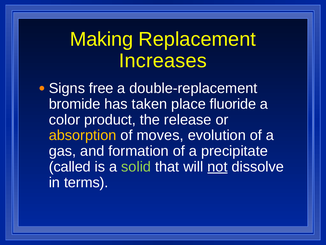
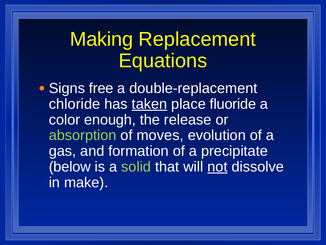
Increases: Increases -> Equations (163, 61)
bromide: bromide -> chloride (75, 104)
taken underline: none -> present (149, 104)
product: product -> enough (110, 119)
absorption colour: yellow -> light green (83, 135)
called: called -> below (70, 166)
terms: terms -> make (86, 182)
